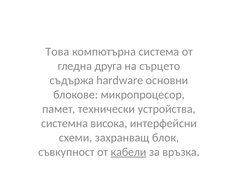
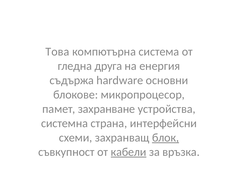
сърцето: сърцето -> енергия (160, 66)
технически: технически -> захранване (106, 109)
висока: висока -> страна (109, 123)
блок underline: none -> present (166, 137)
